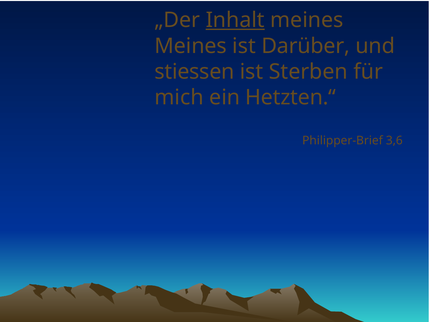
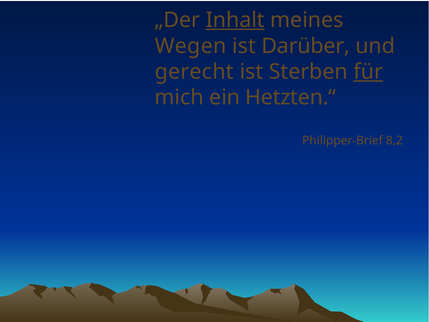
Meines: Meines -> Wegen (191, 46)
stiessen: stiessen -> gerecht (194, 72)
für underline: none -> present (368, 72)
3,6: 3,6 -> 8,2 (394, 141)
